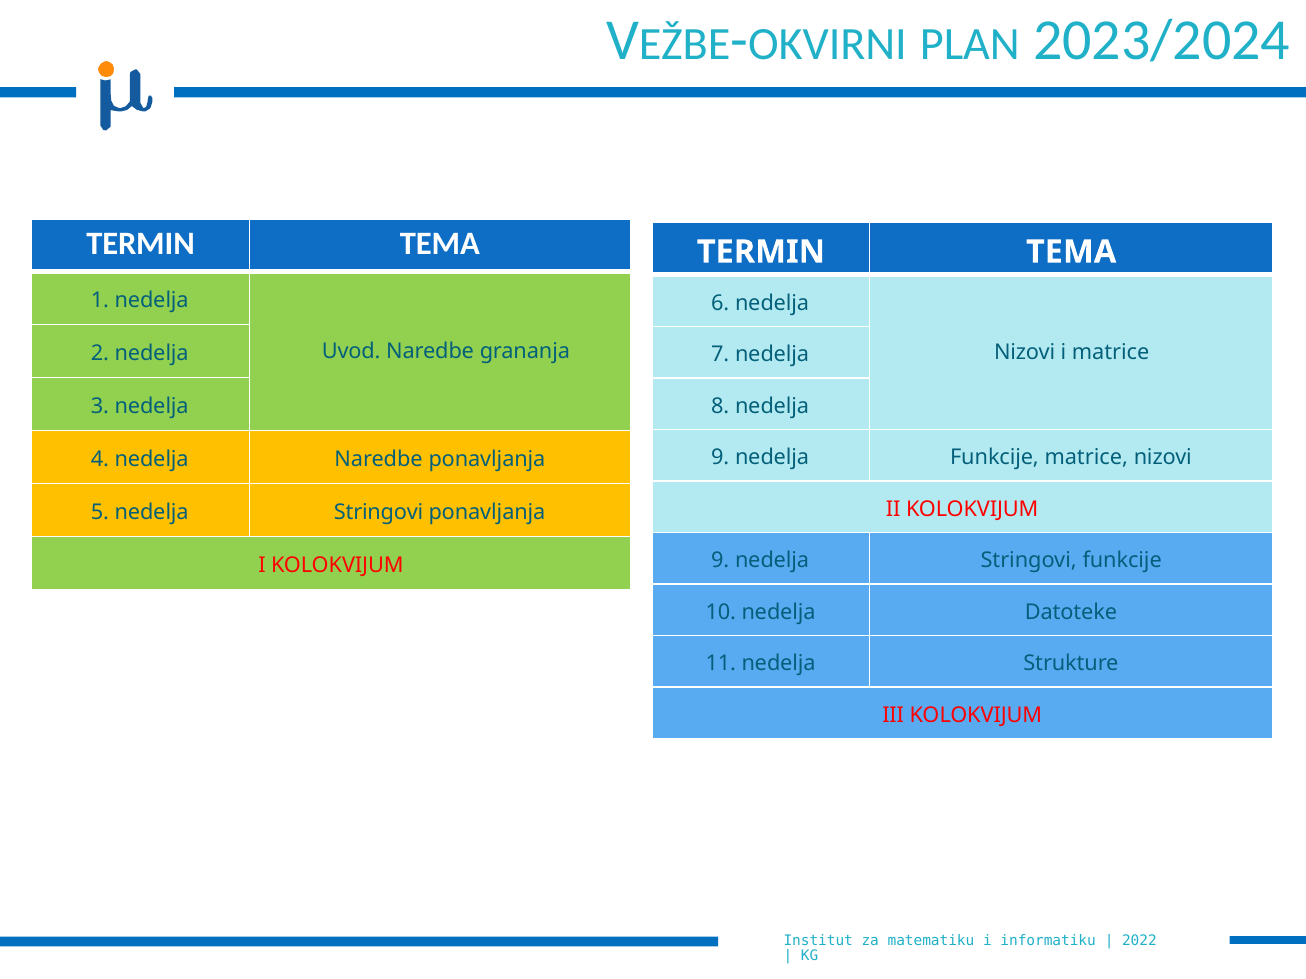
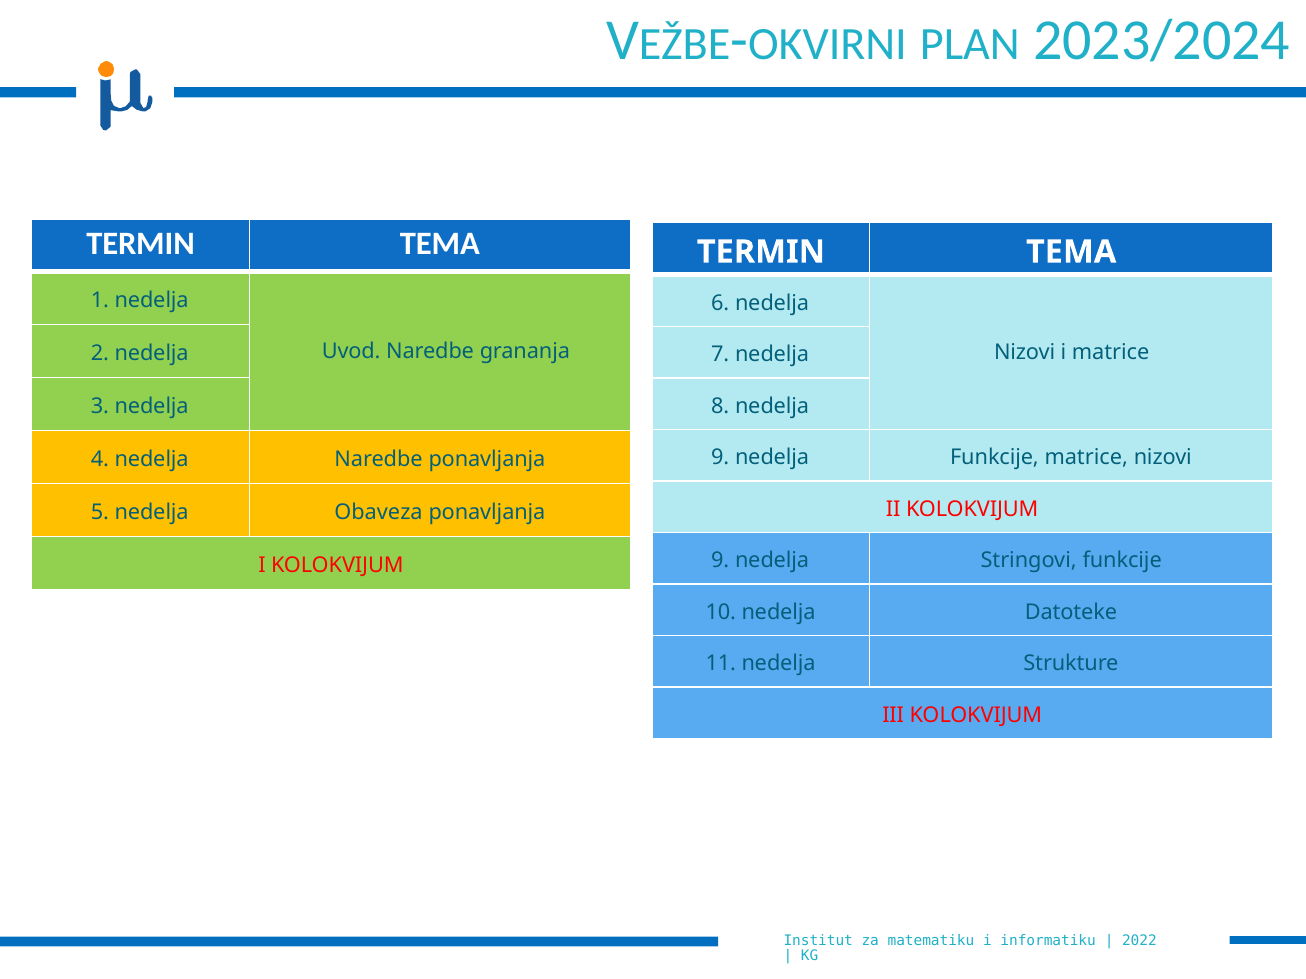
5 nedelja Stringovi: Stringovi -> Obaveza (379, 513)
